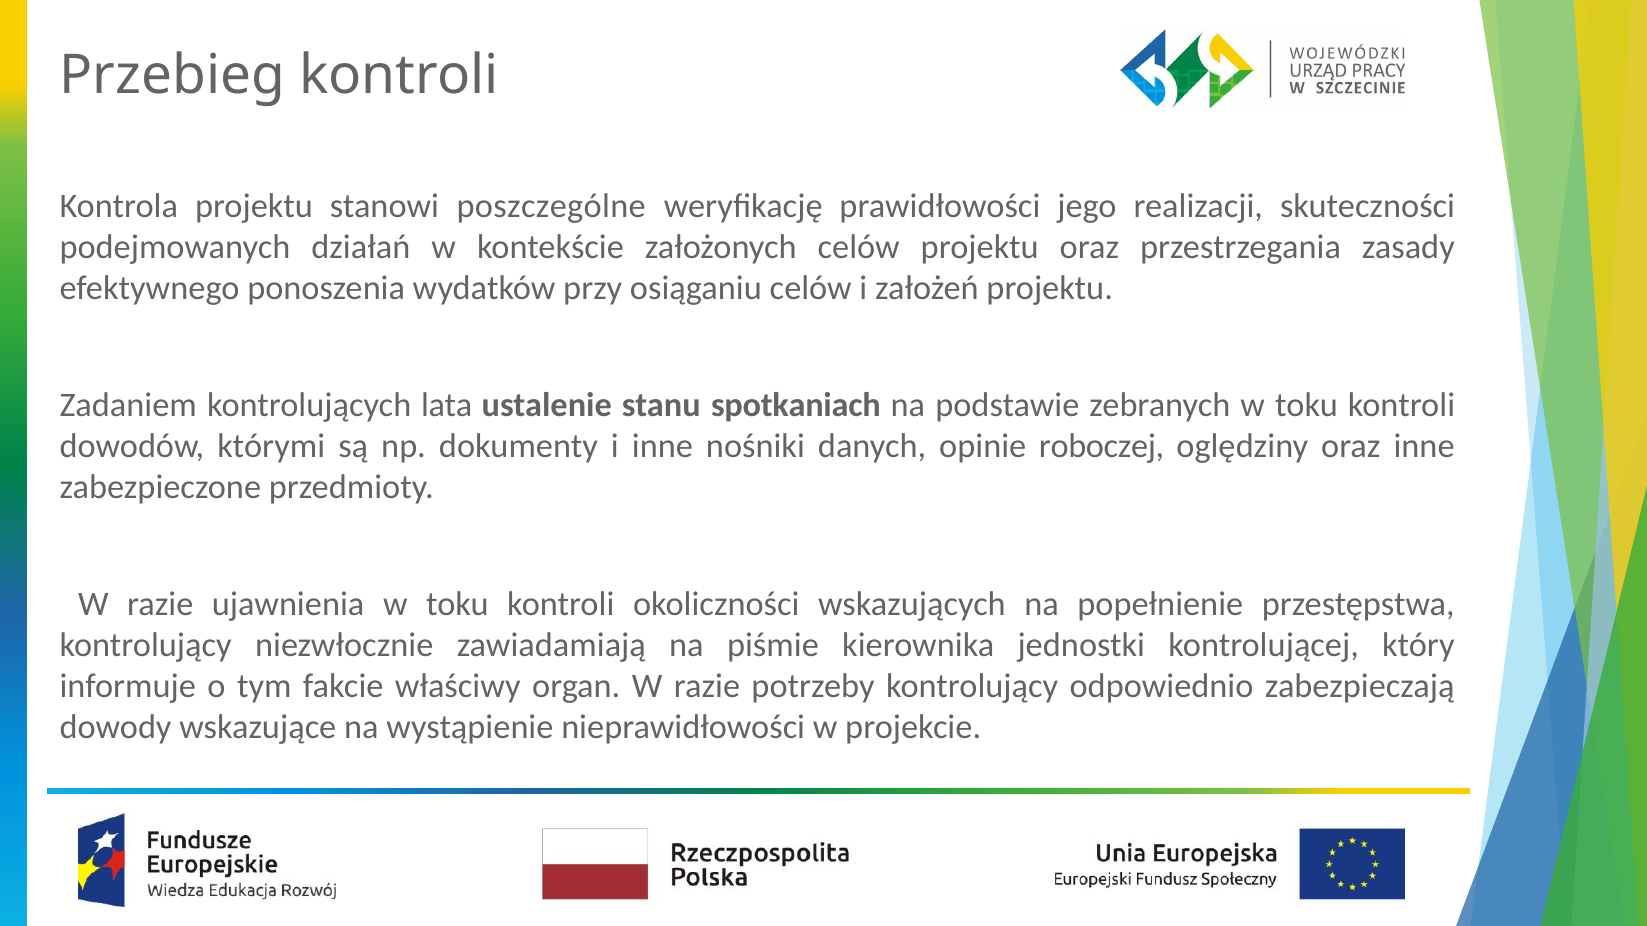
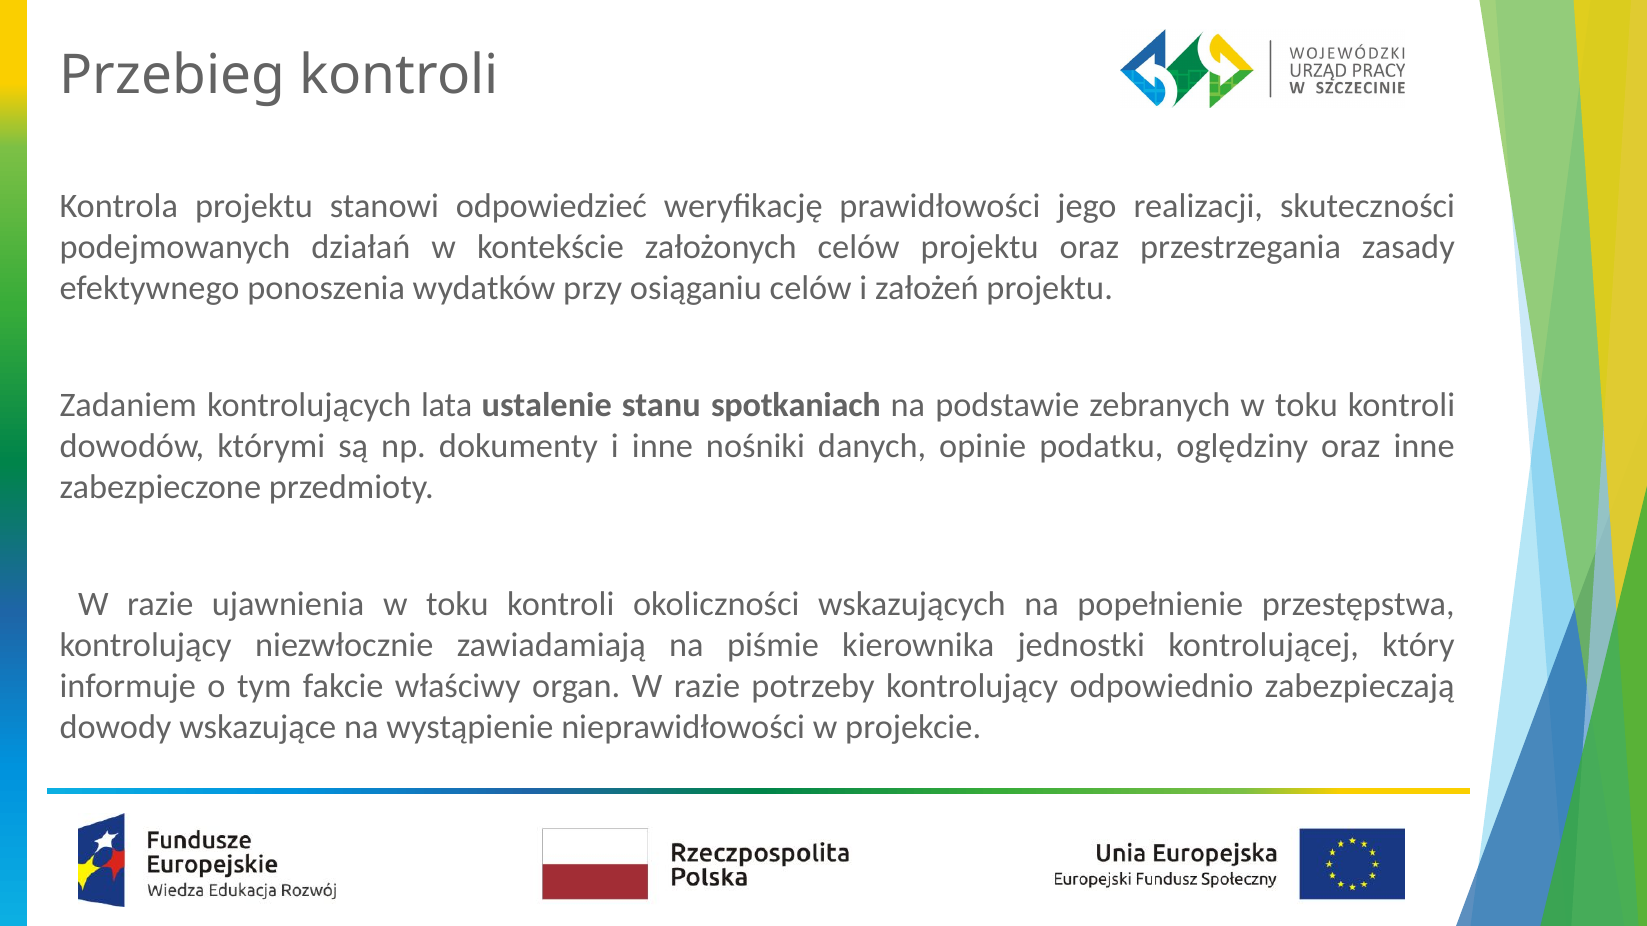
poszczególne: poszczególne -> odpowiedzieć (551, 206)
roboczej: roboczej -> podatku (1101, 446)
